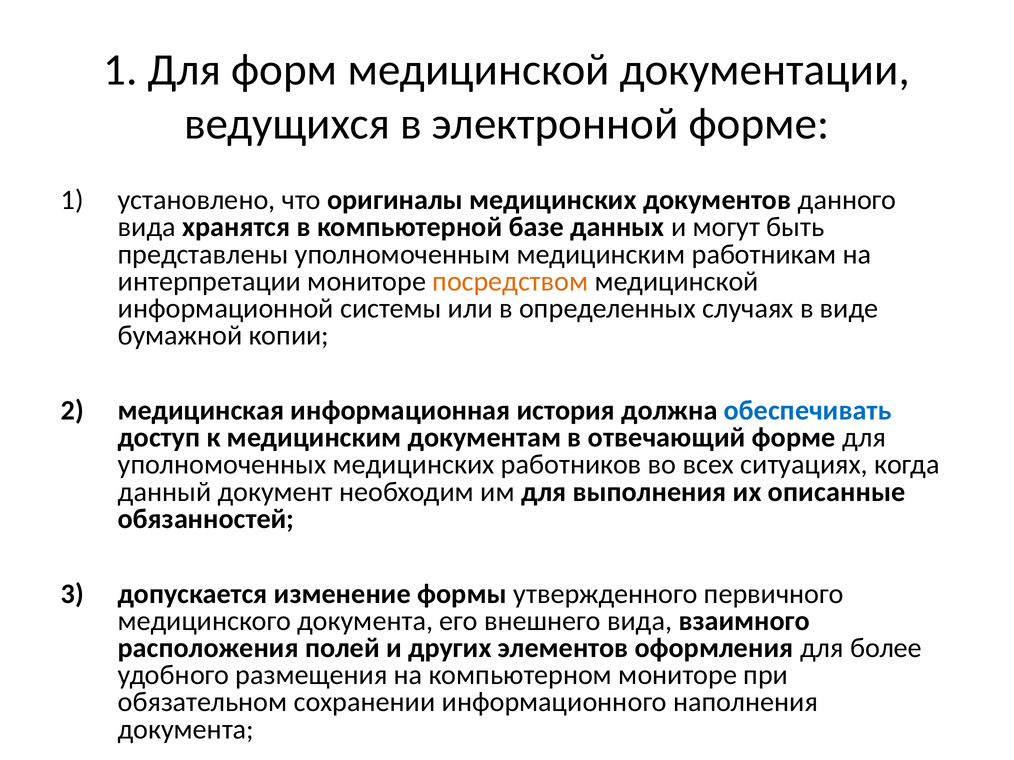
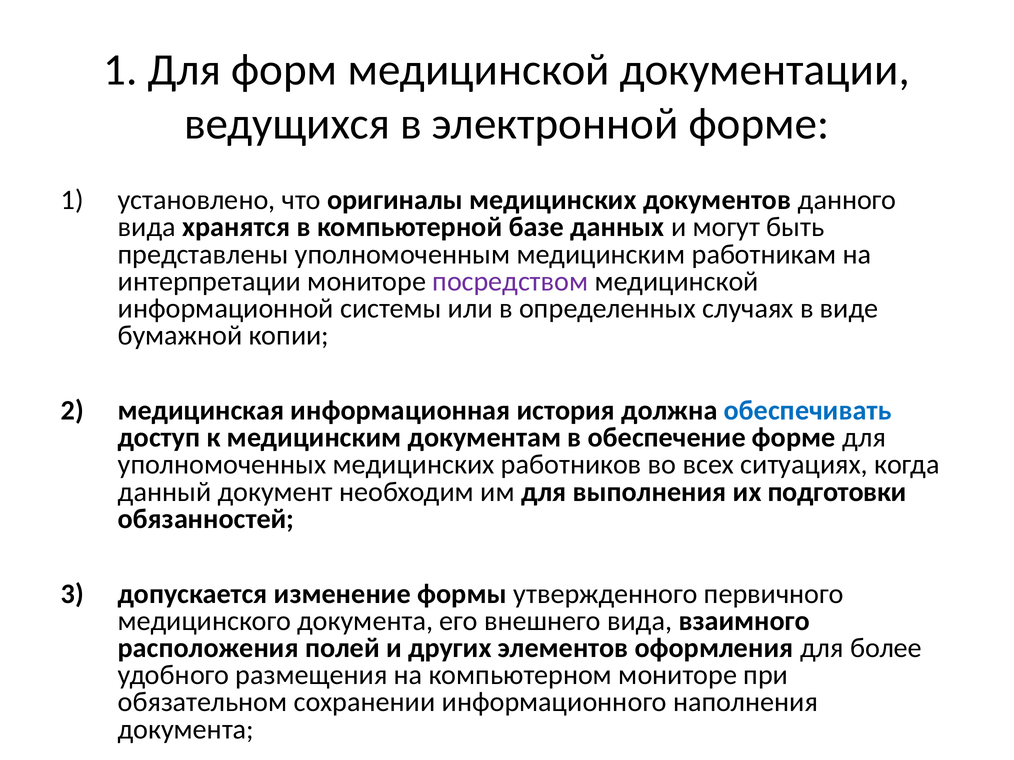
посредством colour: orange -> purple (510, 281)
отвечающий: отвечающий -> обеспечение (667, 438)
описанные: описанные -> подготовки (837, 492)
